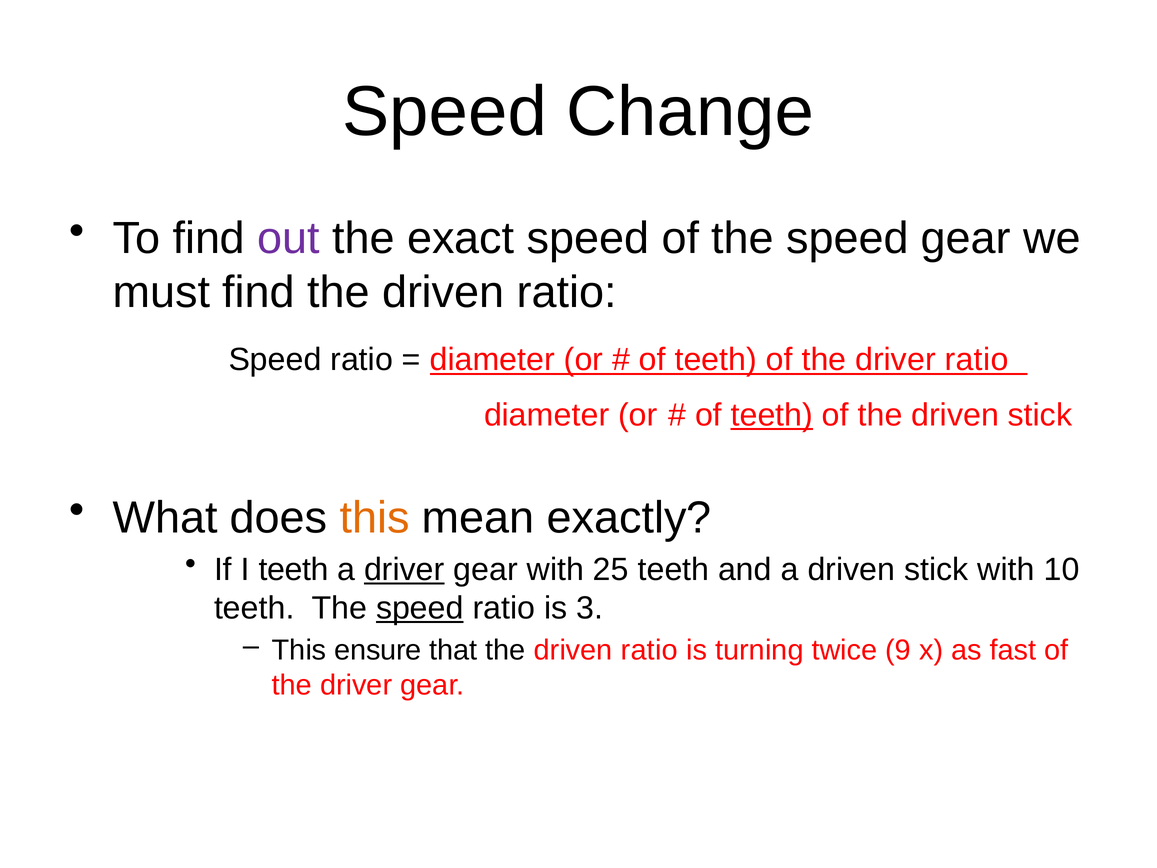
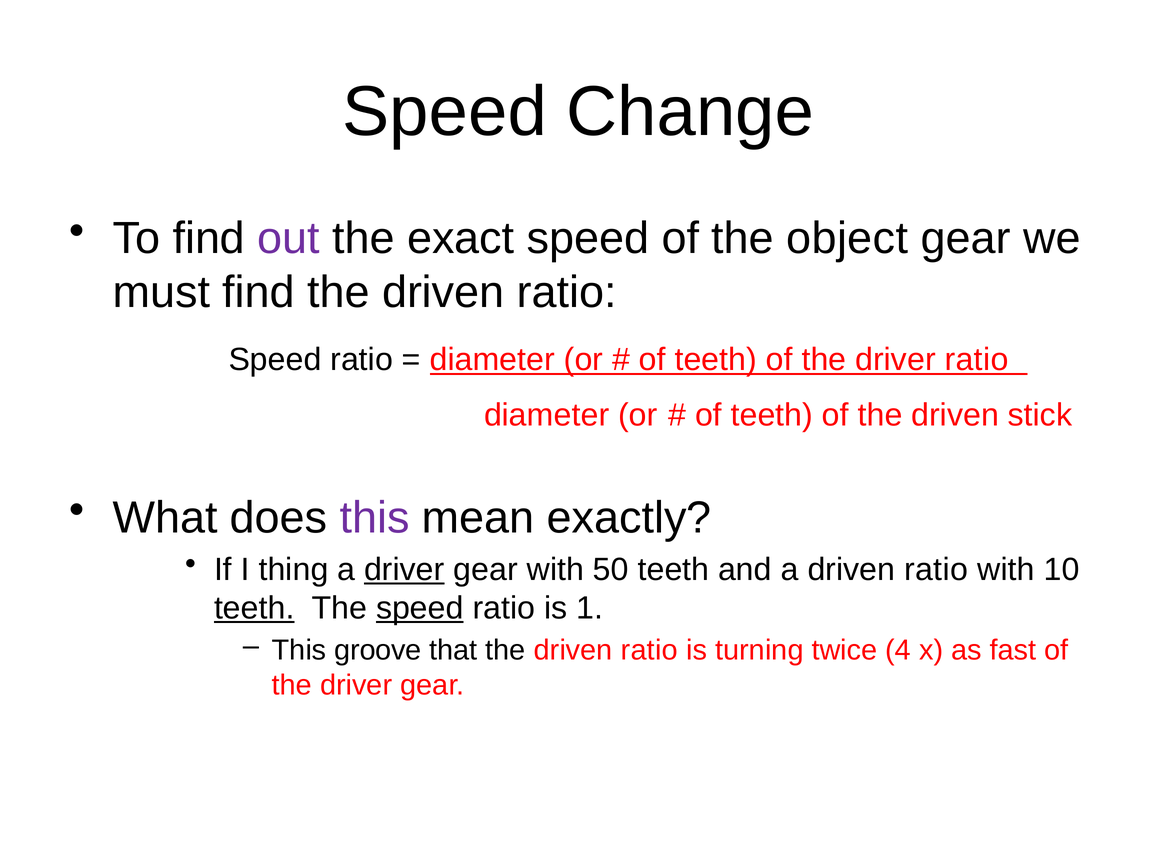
of the speed: speed -> object (847, 238)
teeth underline: present -> none (772, 415)
this colour: orange -> purple (375, 518)
I teeth: teeth -> thing (293, 569)
25: 25 -> 50 (611, 569)
a driven stick: stick -> ratio (936, 569)
teeth underline: none -> present (254, 608)
3: 3 -> 1 (590, 608)
ensure: ensure -> groove (378, 650)
9: 9 -> 4 (898, 650)
